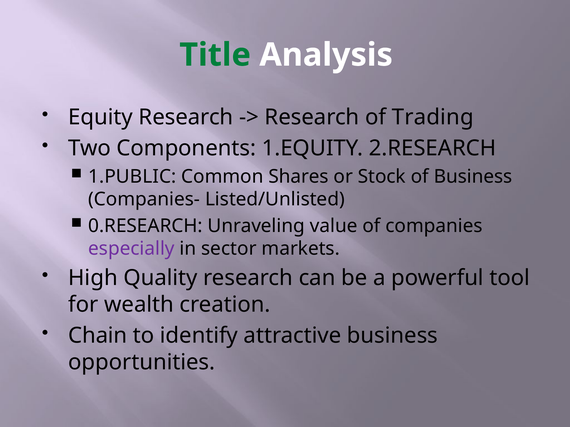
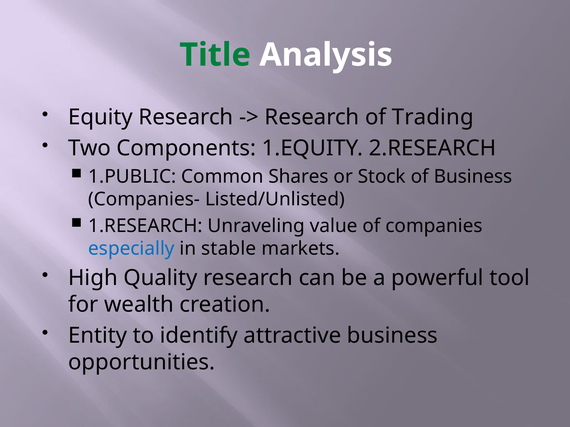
0.RESEARCH: 0.RESEARCH -> 1.RESEARCH (145, 226)
especially colour: purple -> blue (131, 249)
sector: sector -> stable (229, 249)
Chain: Chain -> Entity (98, 336)
